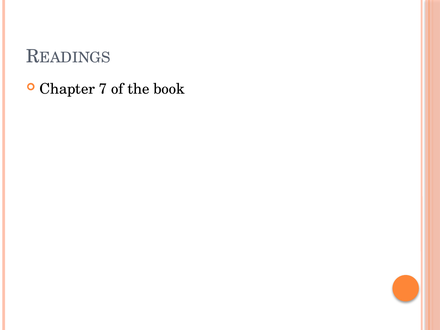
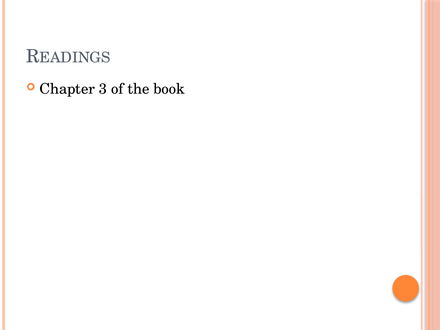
7: 7 -> 3 (103, 89)
